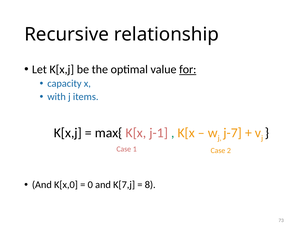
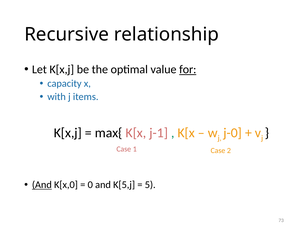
j-7: j-7 -> j-0 (233, 133)
And underline: none -> present (42, 185)
K[7,j: K[7,j -> K[5,j (124, 185)
8: 8 -> 5 (150, 185)
